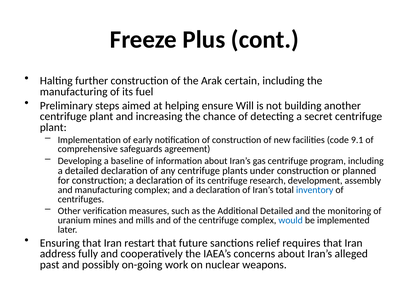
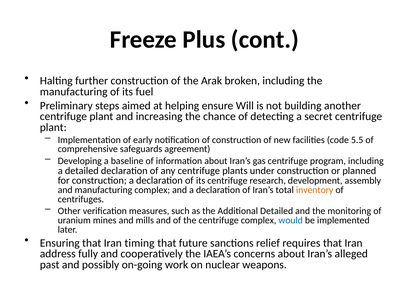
certain: certain -> broken (242, 81)
9.1: 9.1 -> 5.5 (357, 140)
inventory colour: blue -> orange (315, 190)
restart: restart -> timing (140, 243)
